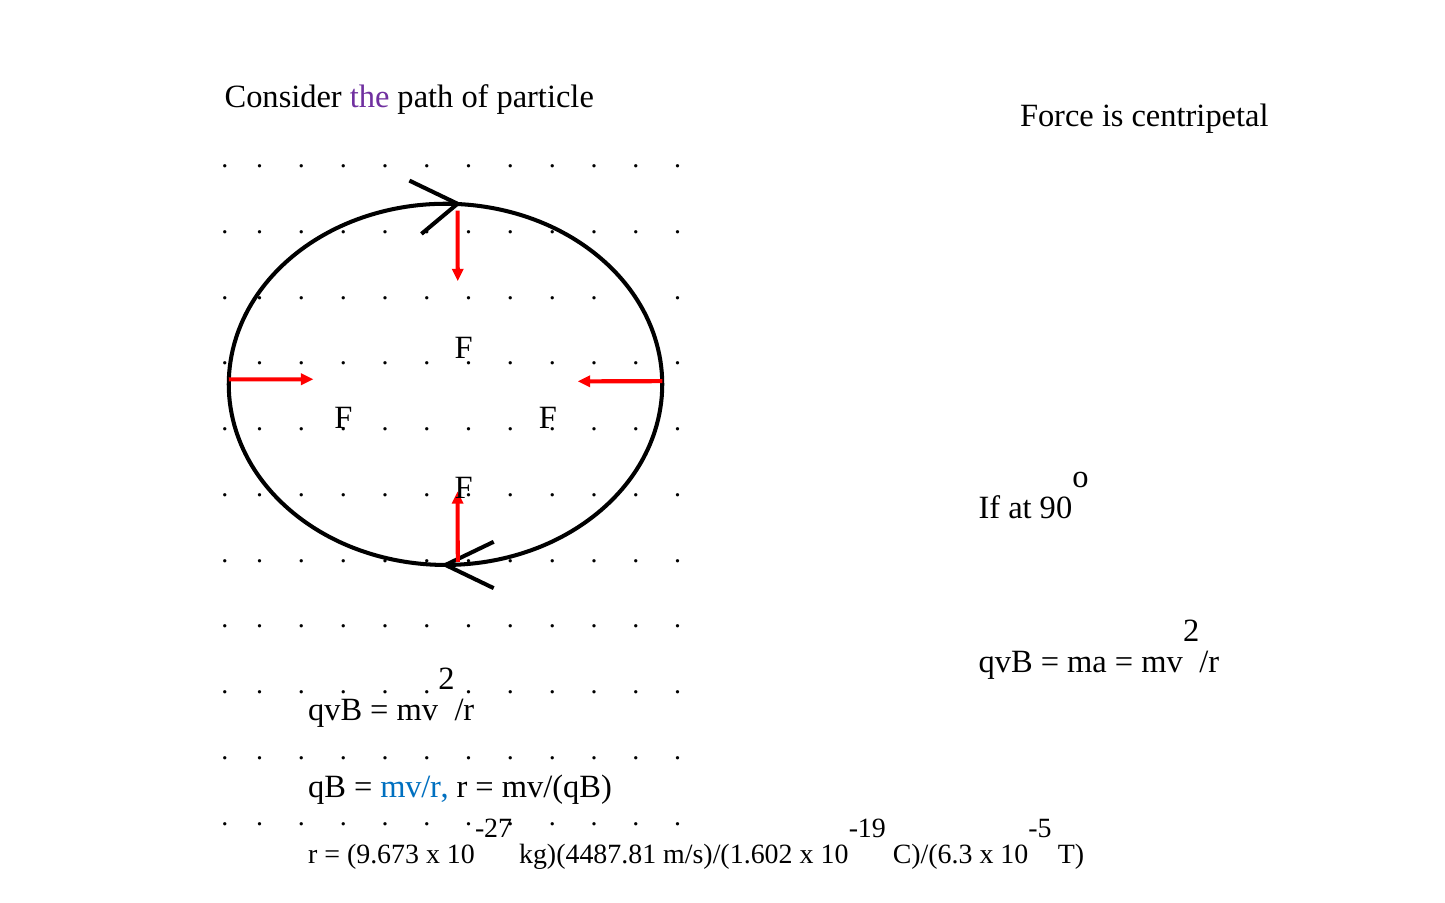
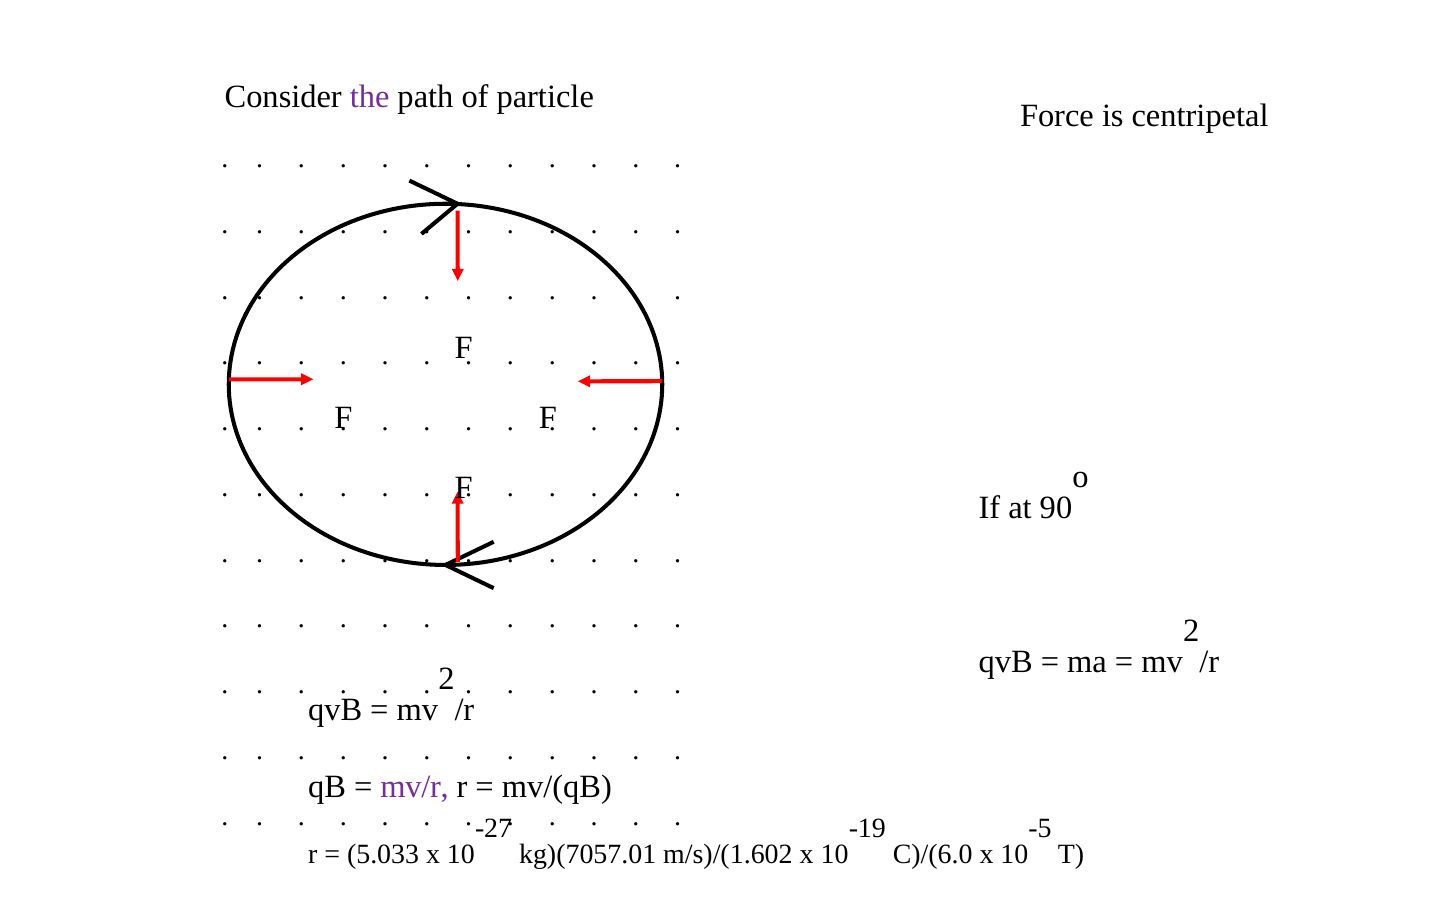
mv/r colour: blue -> purple (415, 786)
9.673: 9.673 -> 5.033 (383, 855)
kg)(4487.81: kg)(4487.81 -> kg)(7057.01 (588, 855)
C)/(6.3: C)/(6.3 -> C)/(6.0 (933, 855)
